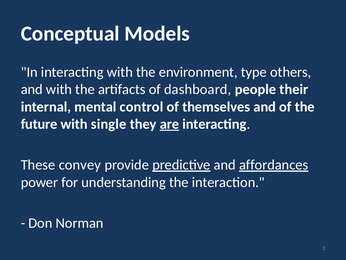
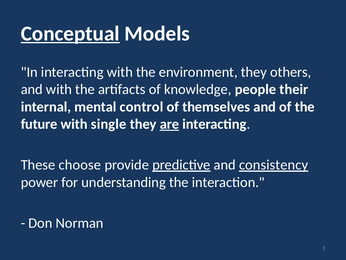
Conceptual underline: none -> present (70, 33)
environment type: type -> they (254, 72)
dashboard: dashboard -> knowledge (198, 89)
convey: convey -> choose (80, 165)
affordances: affordances -> consistency (274, 165)
